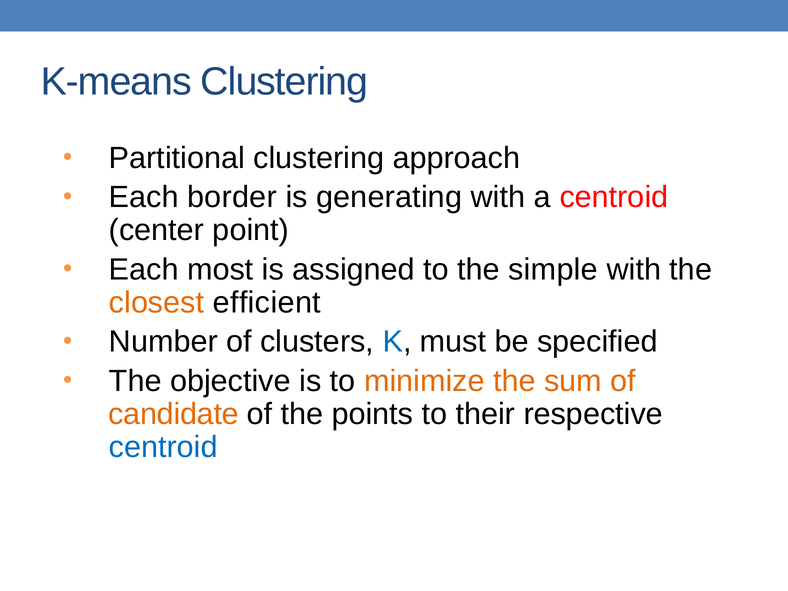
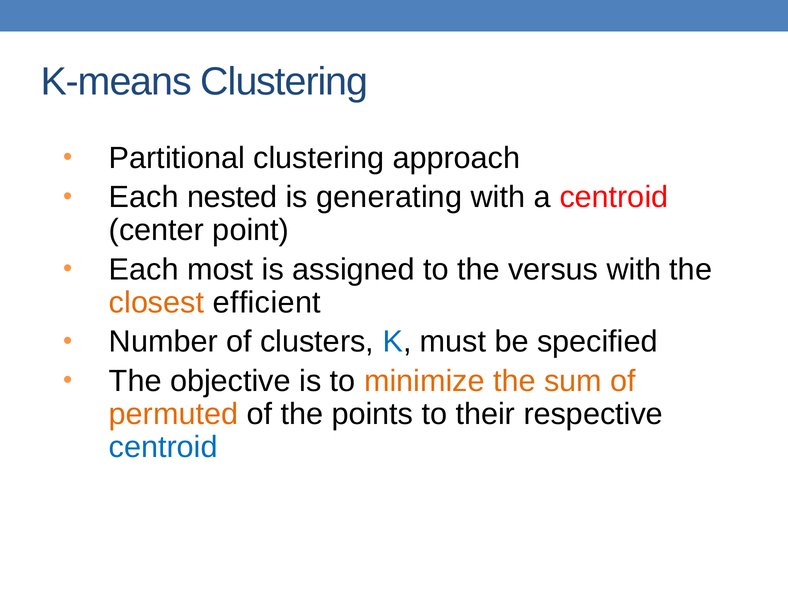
border: border -> nested (232, 197)
simple: simple -> versus (553, 270)
candidate: candidate -> permuted (174, 414)
